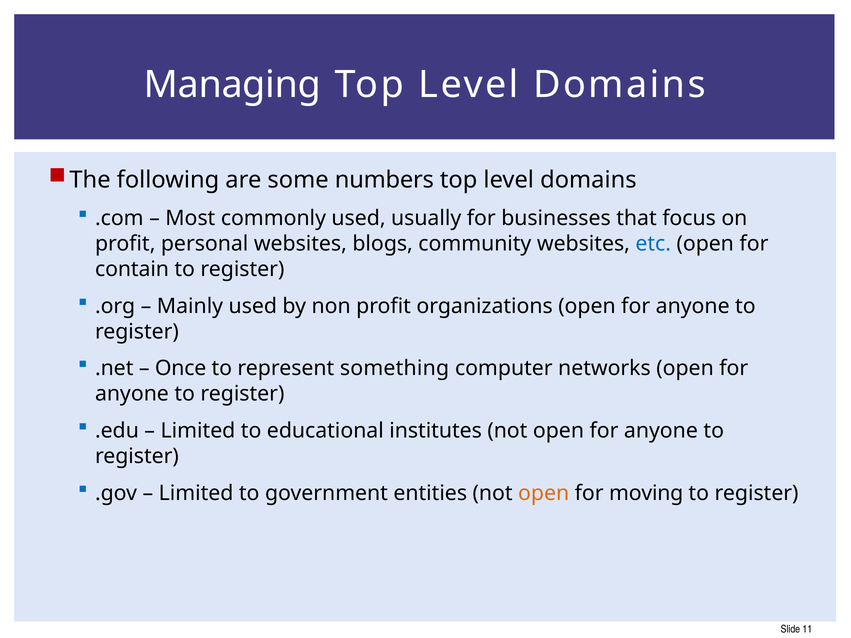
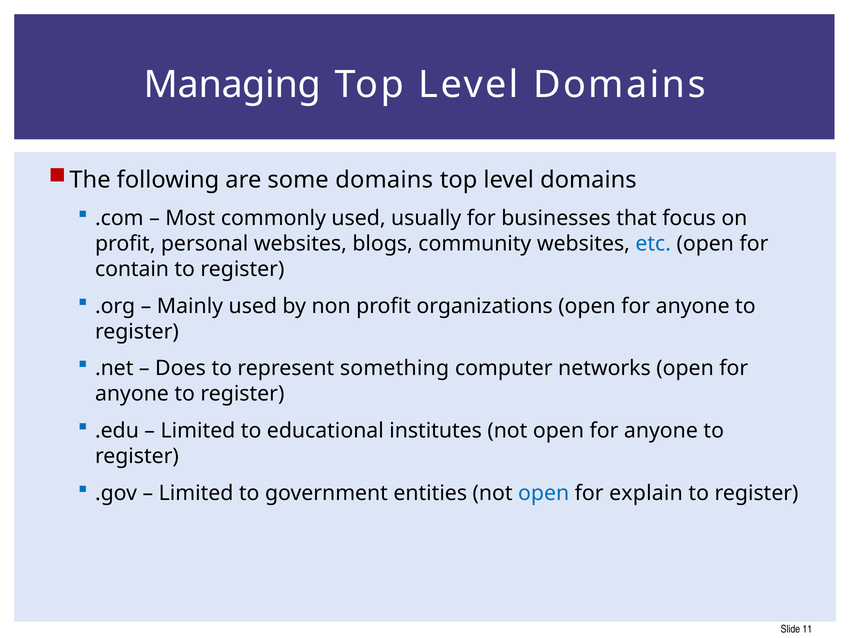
some numbers: numbers -> domains (384, 180)
Once: Once -> Does (180, 369)
open colour: orange -> blue (544, 493)
moving: moving -> explain (646, 493)
